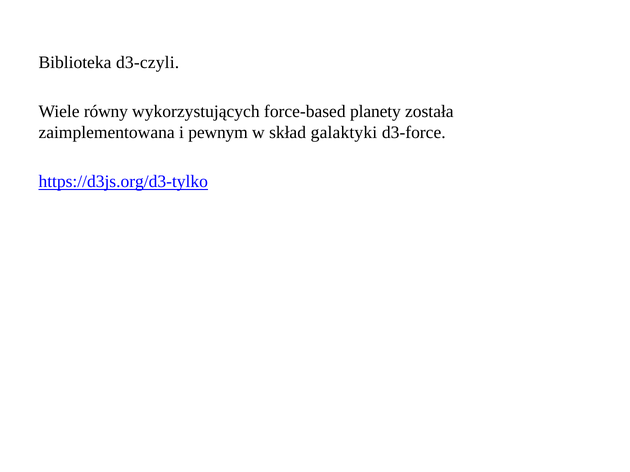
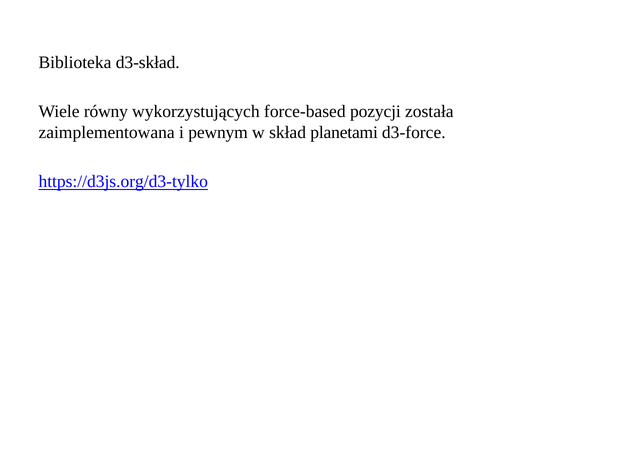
d3-czyli: d3-czyli -> d3-skład (148, 63)
planety: planety -> pozycji (375, 112)
galaktyki: galaktyki -> planetami (344, 133)
